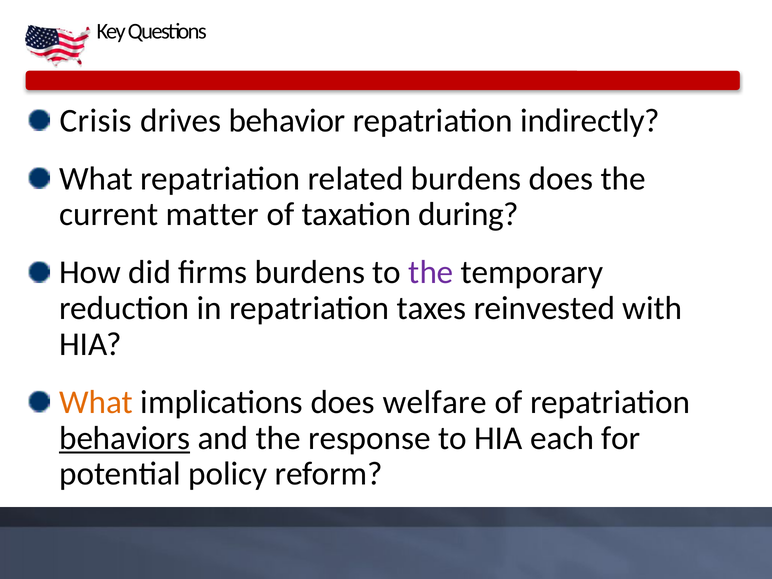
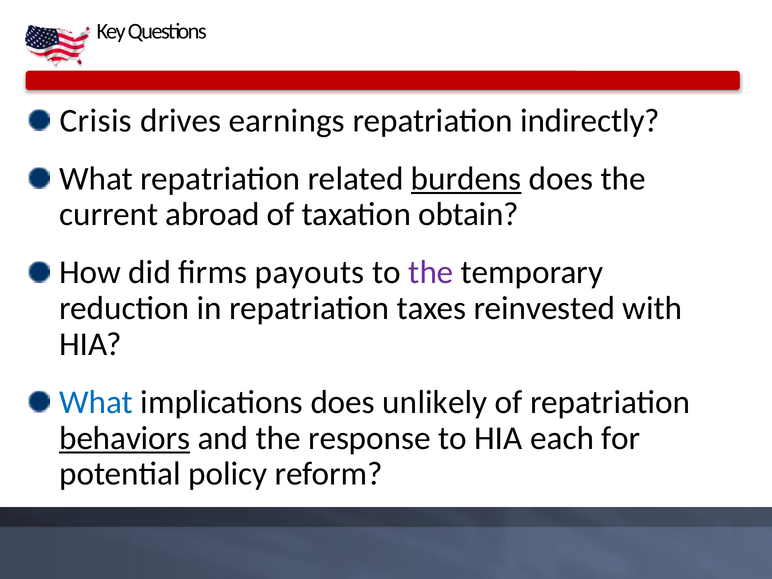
behavior: behavior -> earnings (287, 121)
burdens underline: none -> present (466, 179)
matter: matter -> abroad (213, 215)
during: during -> obtain (469, 215)
firms burdens: burdens -> payouts (310, 272)
What colour: orange -> blue (96, 402)
welfare: welfare -> unlikely (435, 402)
